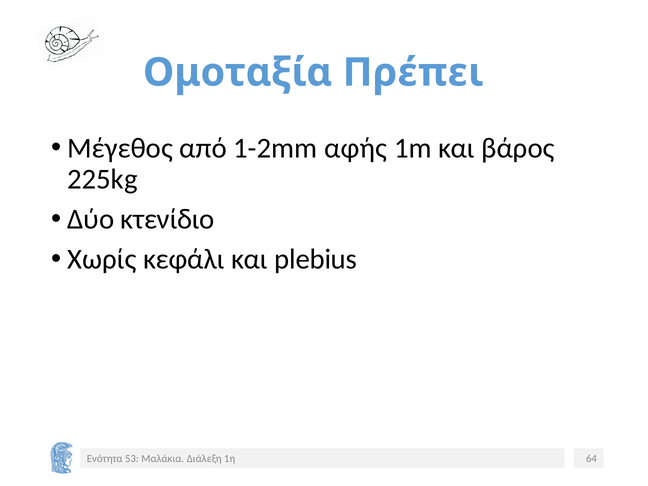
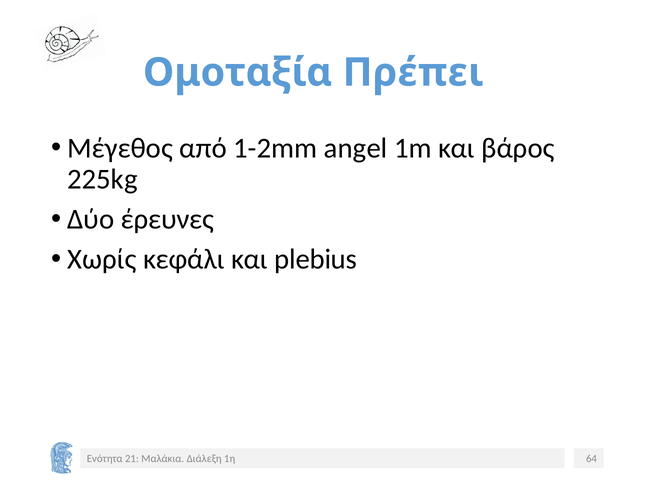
αφής: αφής -> angel (356, 148)
κτενίδιο: κτενίδιο -> έρευνες (167, 219)
53: 53 -> 21 (132, 459)
